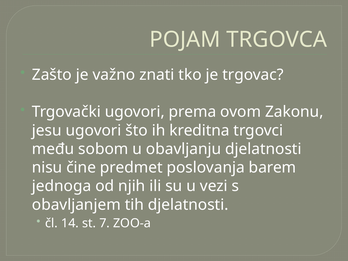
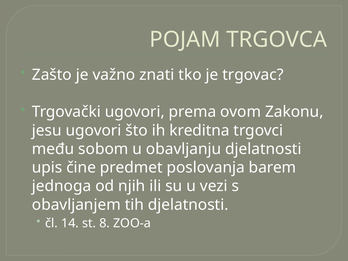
nisu: nisu -> upis (47, 168)
7: 7 -> 8 (105, 223)
